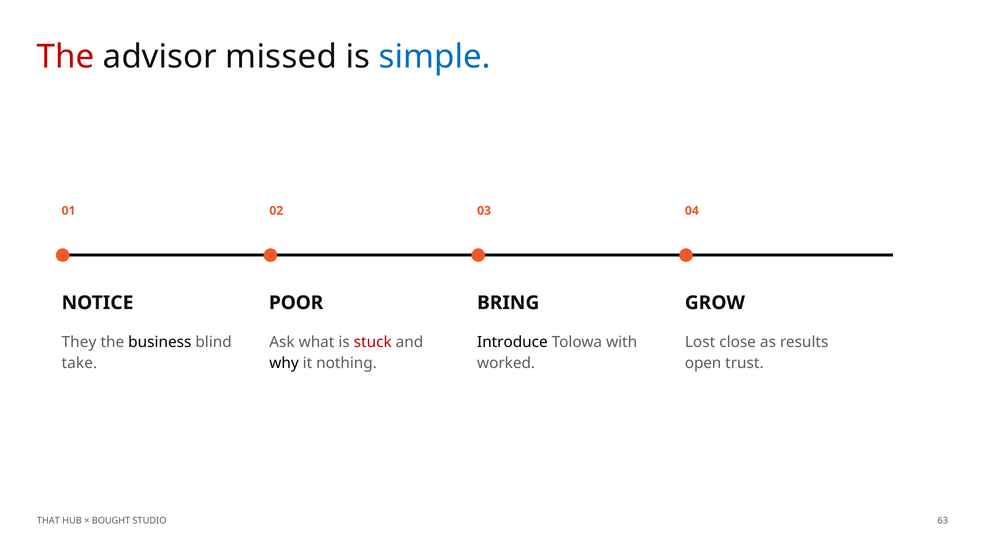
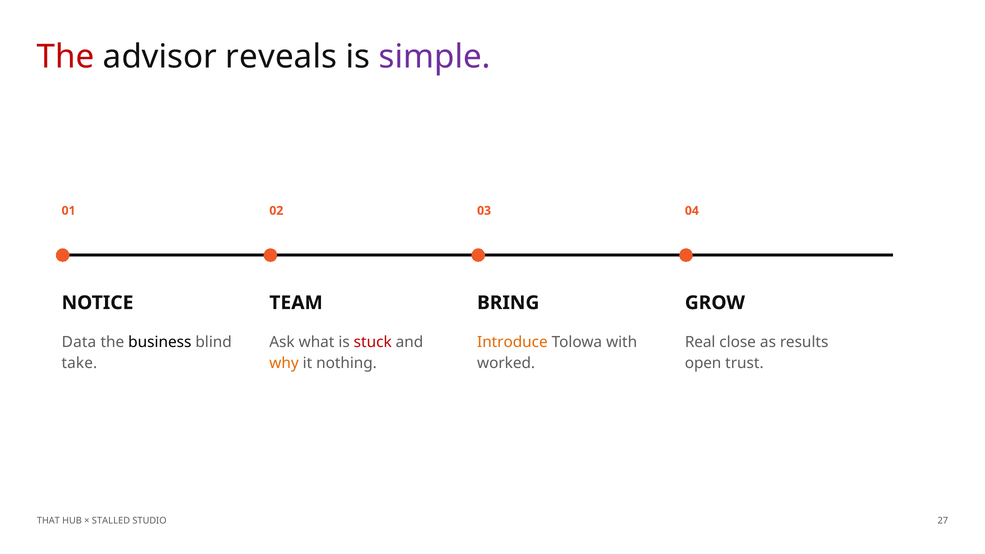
missed: missed -> reveals (281, 57)
simple colour: blue -> purple (435, 57)
POOR: POOR -> TEAM (296, 303)
They: They -> Data (79, 342)
Introduce colour: black -> orange (512, 342)
Lost: Lost -> Real (700, 342)
why colour: black -> orange (284, 363)
BOUGHT: BOUGHT -> STALLED (111, 521)
63: 63 -> 27 (943, 521)
